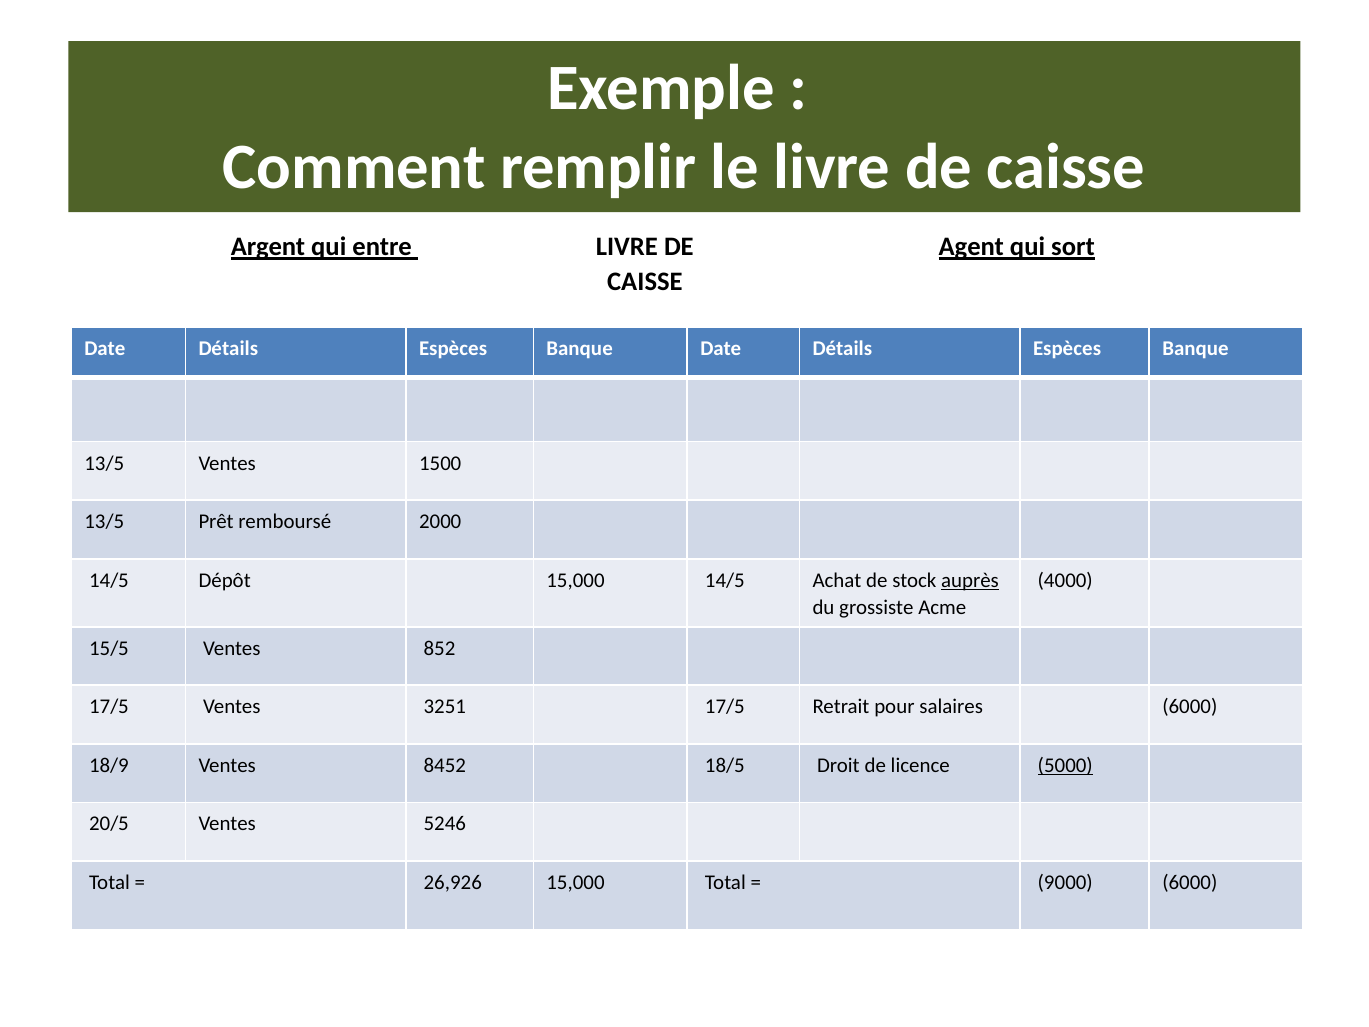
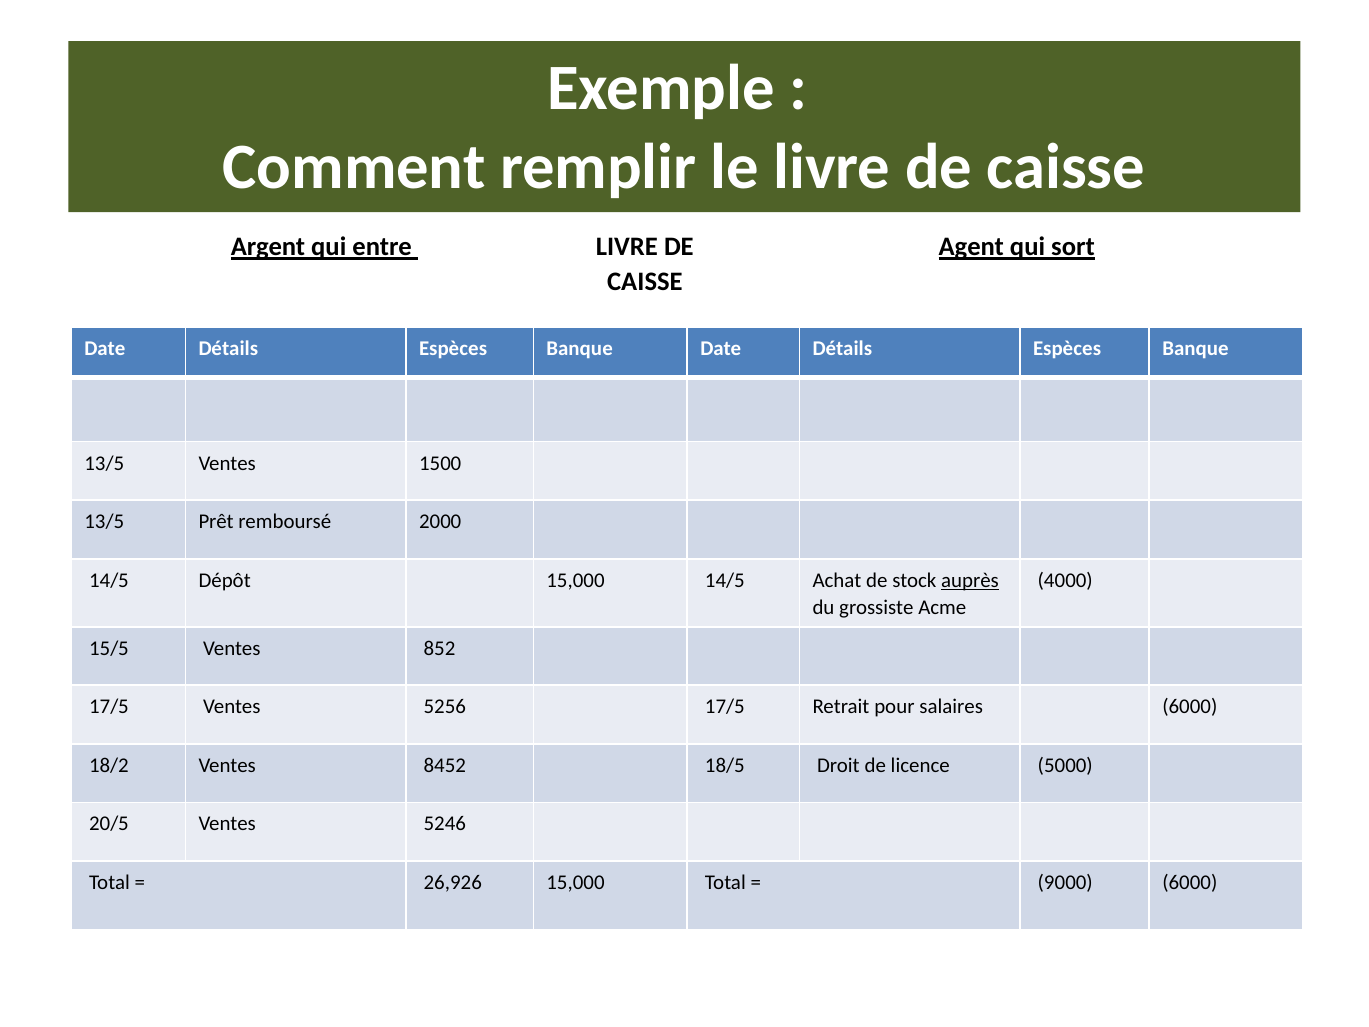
3251: 3251 -> 5256 (445, 706)
18/9: 18/9 -> 18/2 (109, 765)
5000 underline: present -> none (1065, 765)
